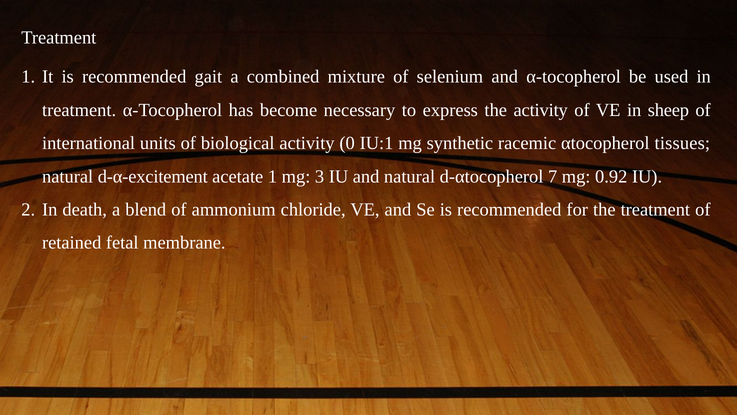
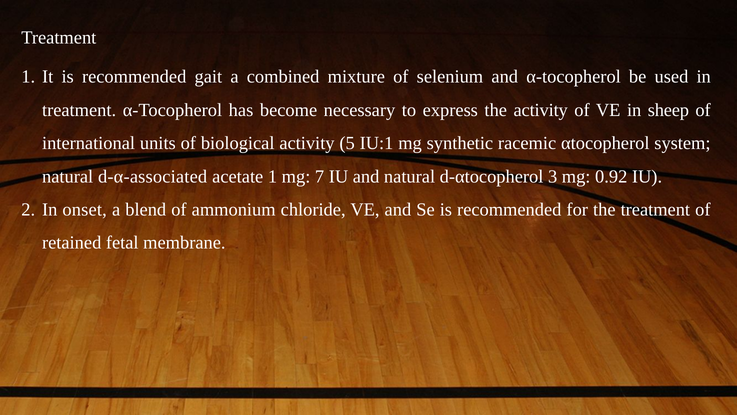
0: 0 -> 5 (347, 143)
tissues: tissues -> system (682, 143)
d-α-excitement: d-α-excitement -> d-α-associated (153, 176)
3: 3 -> 7 (320, 176)
7: 7 -> 3 (553, 176)
death: death -> onset (85, 209)
